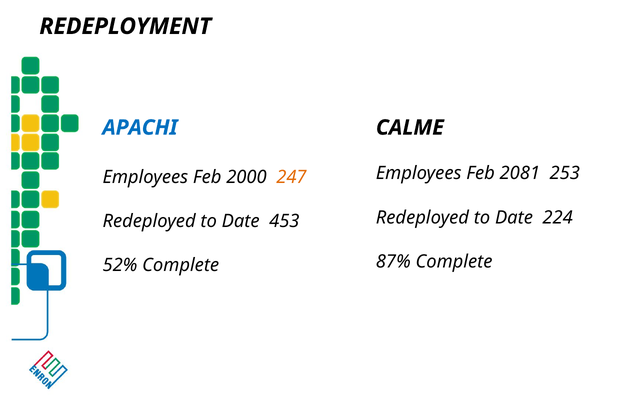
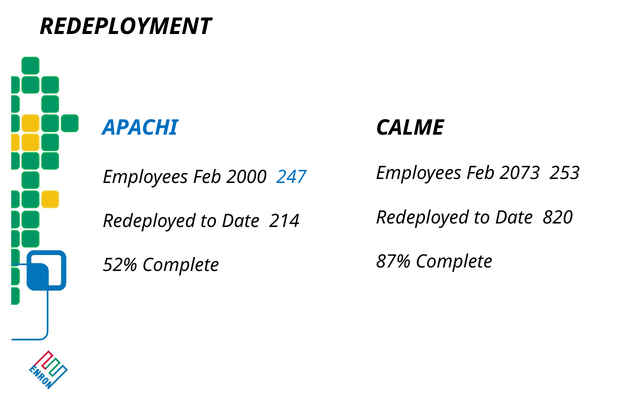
2081: 2081 -> 2073 (520, 173)
247 colour: orange -> blue (291, 177)
224: 224 -> 820 (558, 217)
453: 453 -> 214 (284, 221)
